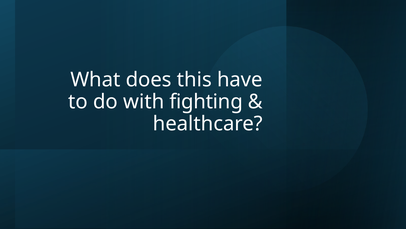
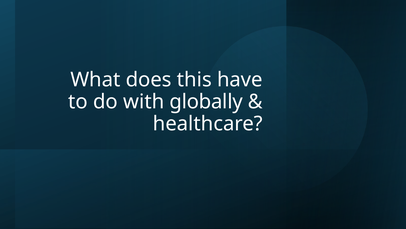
fighting: fighting -> globally (206, 102)
